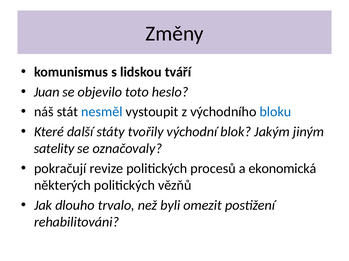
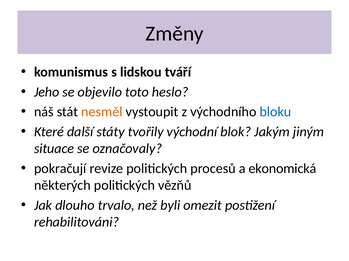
Juan: Juan -> Jeho (47, 92)
nesměl colour: blue -> orange (102, 112)
satelity: satelity -> situace (54, 149)
